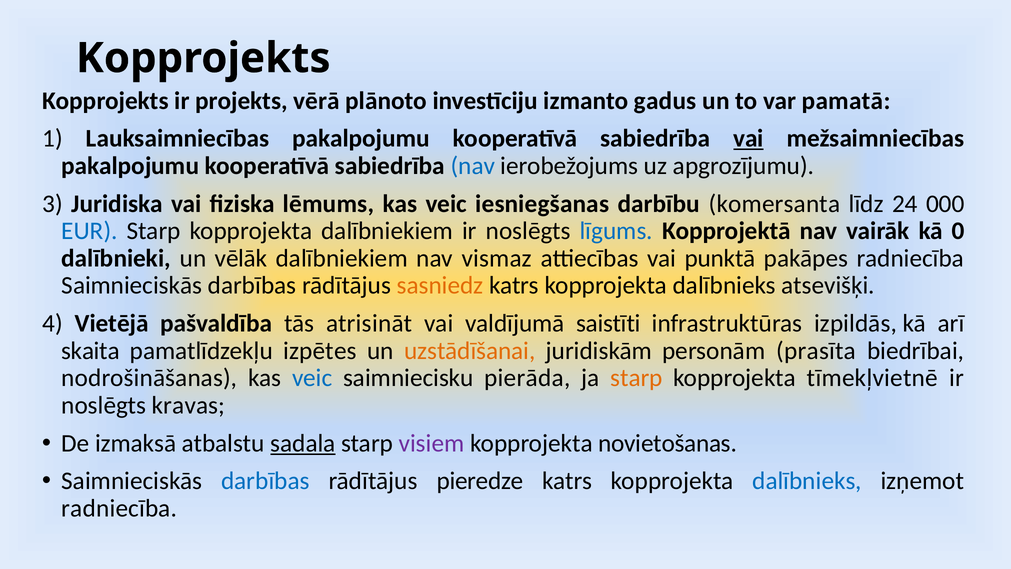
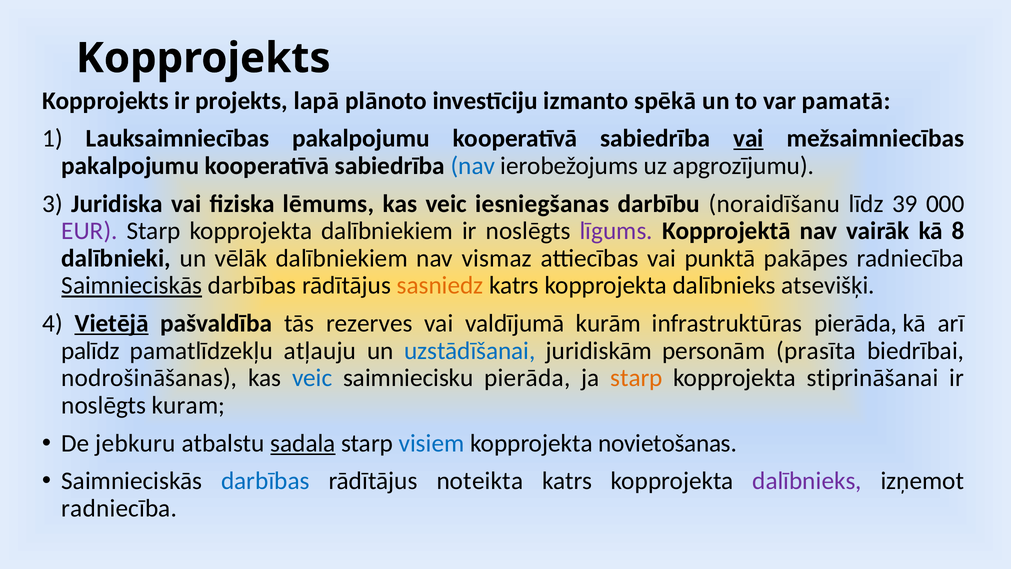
vērā: vērā -> lapā (316, 101)
gadus: gadus -> spēkā (665, 101)
komersanta: komersanta -> noraidīšanu (774, 204)
24: 24 -> 39 (905, 204)
EUR colour: blue -> purple (90, 231)
līgums colour: blue -> purple (616, 231)
0: 0 -> 8 (958, 231)
Saimnieciskās underline: none -> present (132, 285)
Vietējā underline: none -> present (112, 323)
atrisināt: atrisināt -> rezerves (369, 323)
saistīti: saistīti -> kurām (608, 323)
infrastruktūras izpildās: izpildās -> pierāda (856, 323)
skaita: skaita -> palīdz (90, 351)
izpētes: izpētes -> atļauju (320, 351)
uzstādīšanai colour: orange -> blue (470, 351)
tīmekļvietnē: tīmekļvietnē -> stiprināšanai (873, 378)
kravas: kravas -> kuram (188, 405)
izmaksā: izmaksā -> jebkuru (136, 443)
visiem colour: purple -> blue (432, 443)
pieredze: pieredze -> noteikta (480, 481)
dalībnieks colour: blue -> purple (807, 481)
